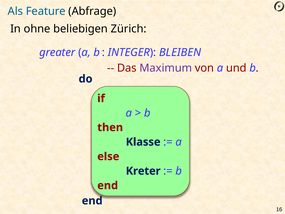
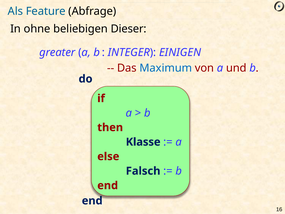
Zürich: Zürich -> Dieser (129, 29)
BLEIBEN: BLEIBEN -> EINIGEN (180, 52)
Maximum colour: purple -> blue (166, 68)
Kreter: Kreter -> Falsch (143, 171)
